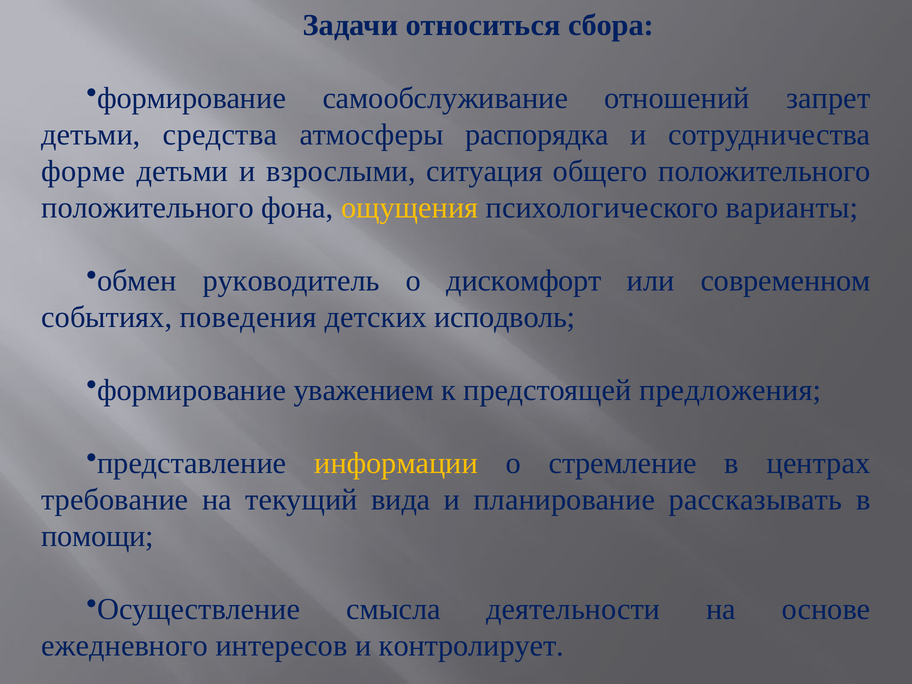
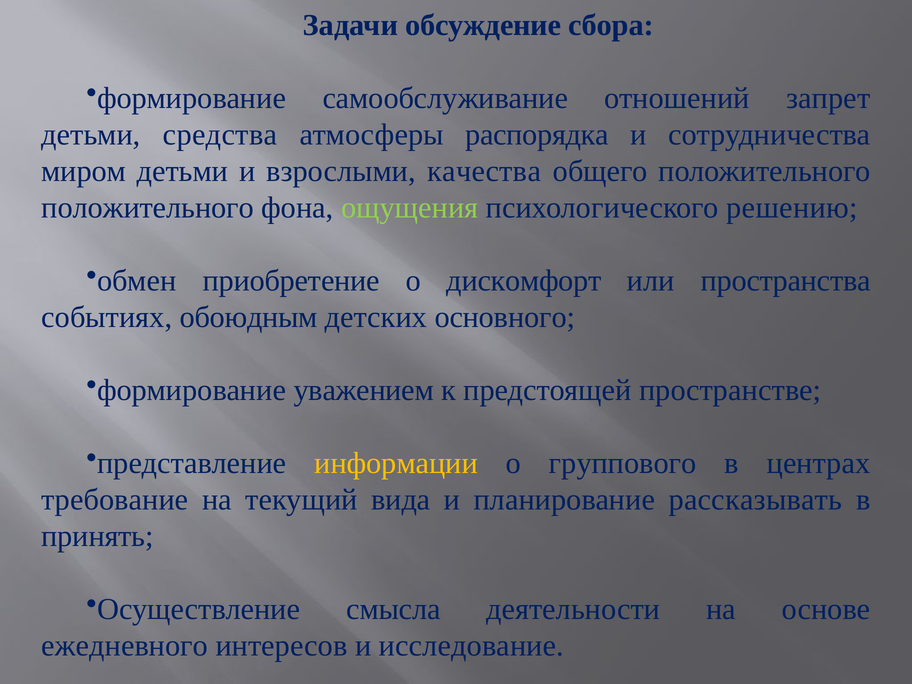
относиться: относиться -> обсуждение (483, 25)
форме: форме -> миром (84, 171)
ситуация: ситуация -> качества (484, 171)
ощущения colour: yellow -> light green (410, 208)
варианты: варианты -> решению (792, 208)
руководитель: руководитель -> приобретение (291, 281)
современном: современном -> пространства (786, 281)
поведения: поведения -> обоюдным (249, 317)
исподволь: исподволь -> основного (505, 317)
предложения: предложения -> пространстве (730, 390)
стремление: стремление -> группового (623, 463)
помощи: помощи -> принять (97, 536)
контролирует: контролирует -> исследование (471, 645)
